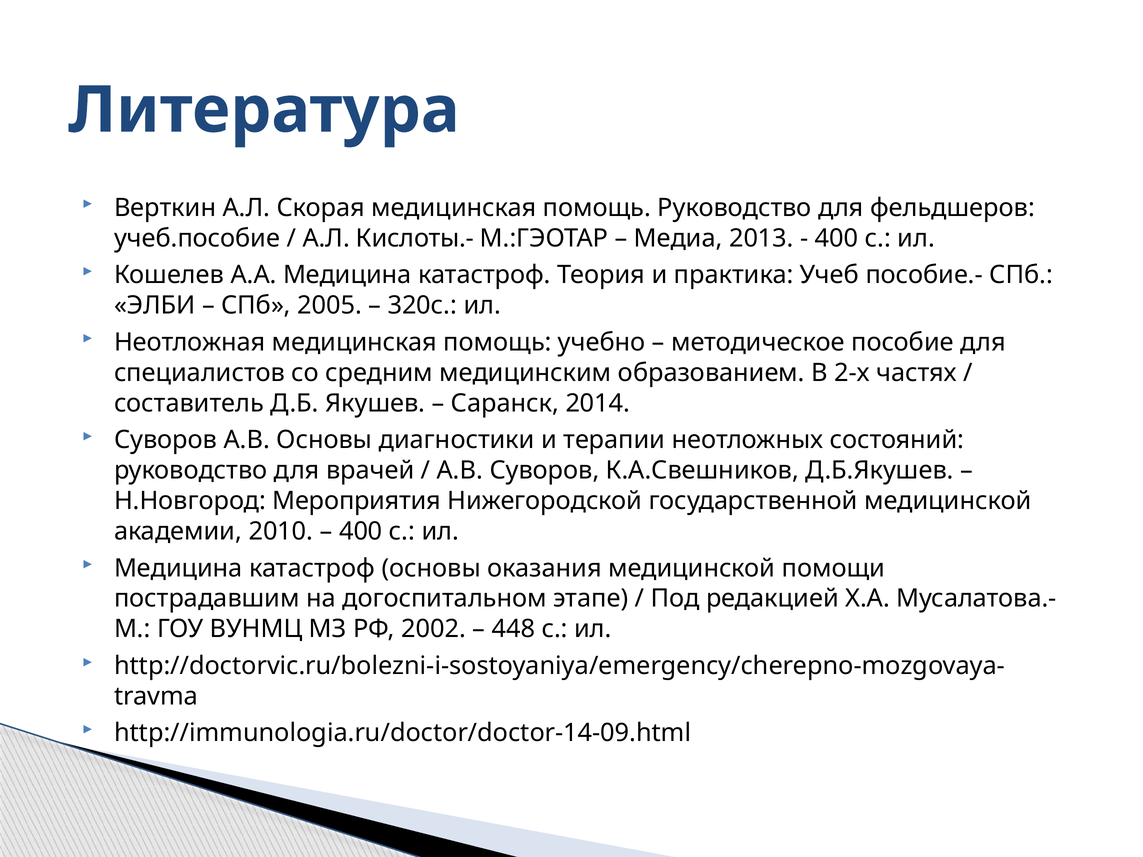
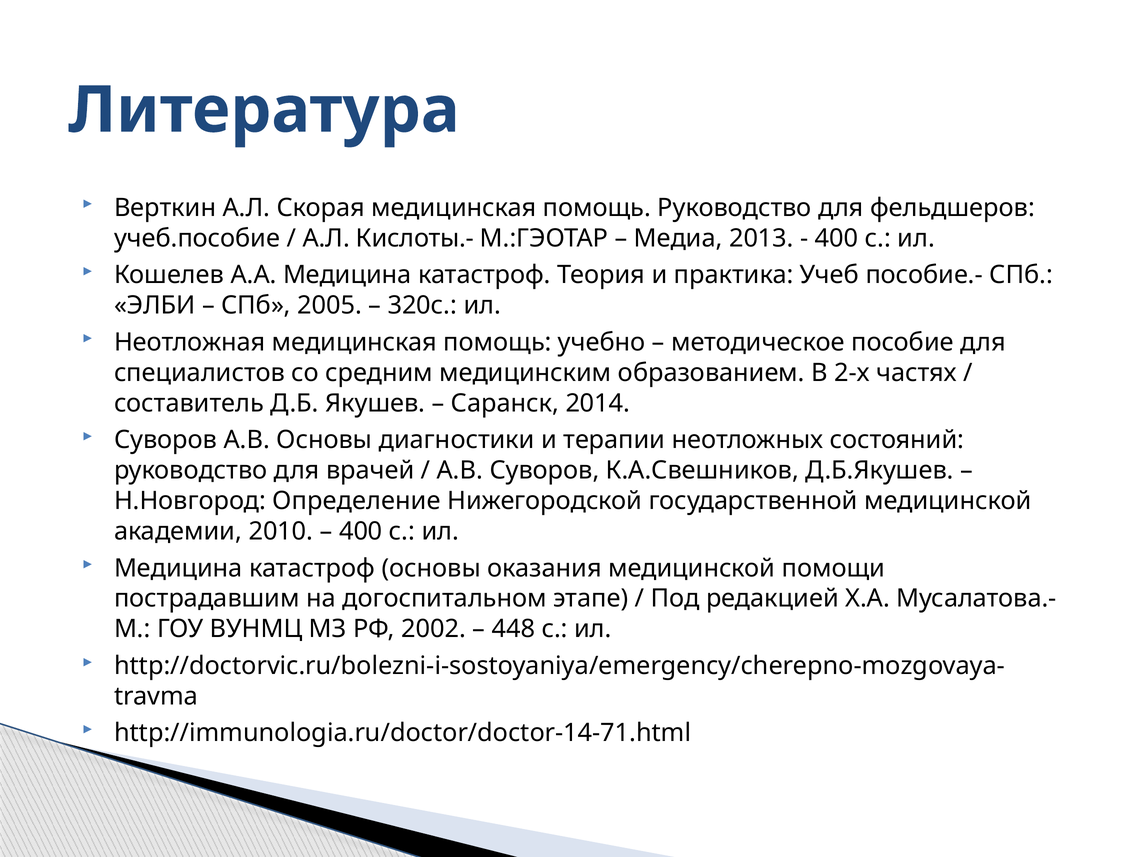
Мероприятия: Мероприятия -> Определение (357, 501)
http://immunologia.ru/doctor/doctor-14-09.html: http://immunologia.ru/doctor/doctor-14-09.html -> http://immunologia.ru/doctor/doctor-14-71.html (403, 733)
